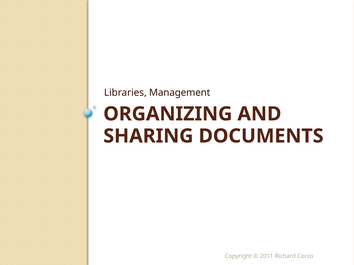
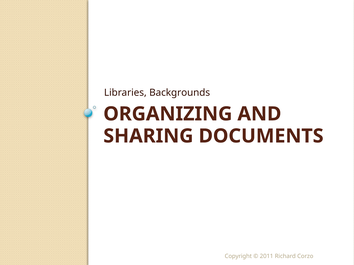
Management: Management -> Backgrounds (180, 93)
